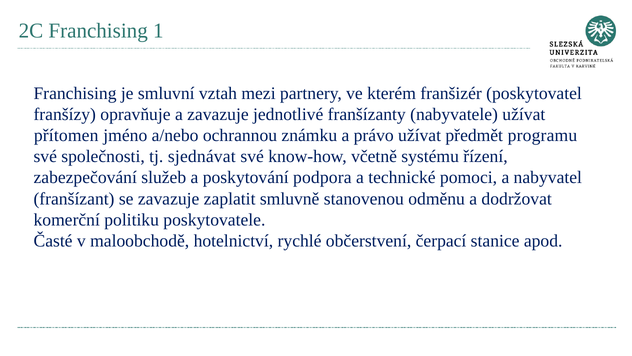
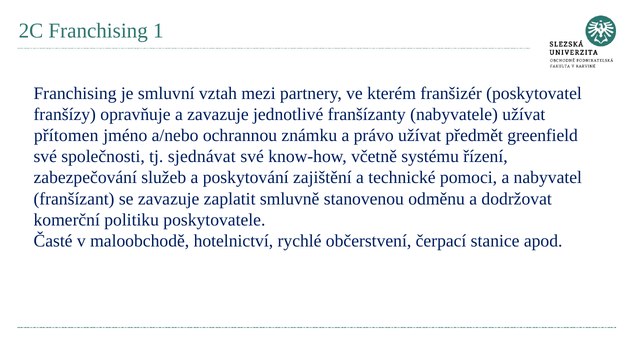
programu: programu -> greenfield (543, 135)
podpora: podpora -> zajištění (322, 177)
